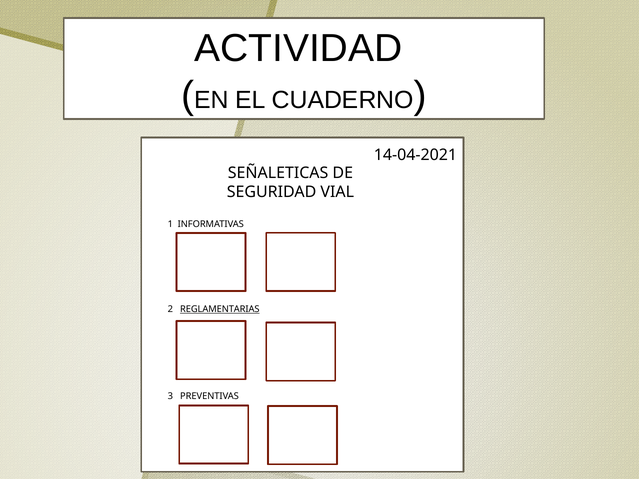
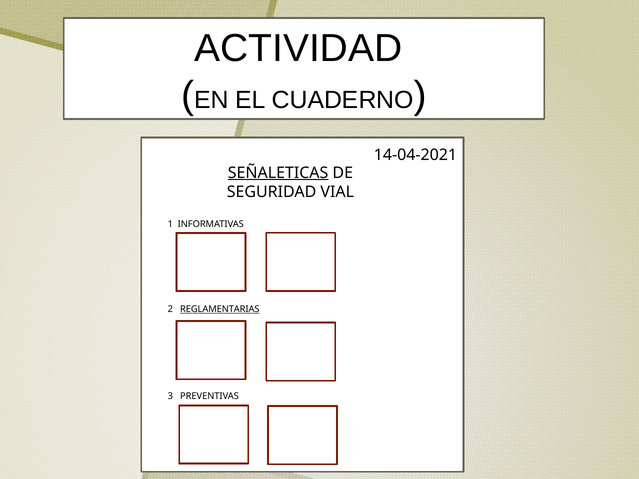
SEÑALETICAS underline: none -> present (278, 173)
